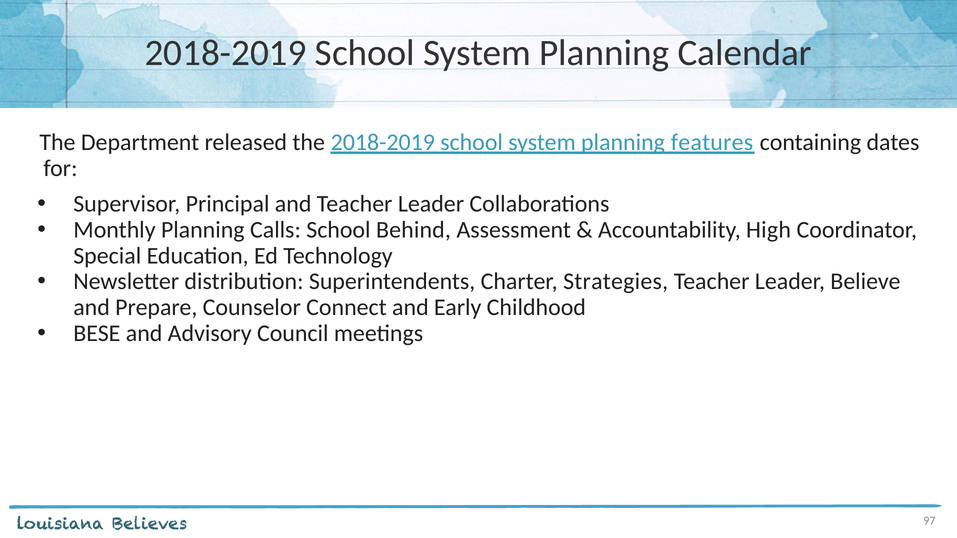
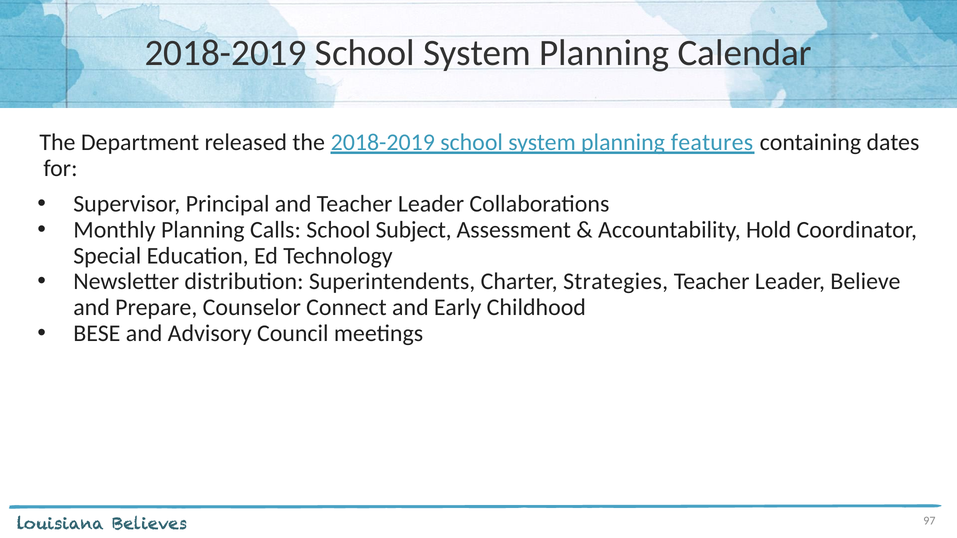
Behind: Behind -> Subject (414, 230)
High: High -> Hold (769, 230)
